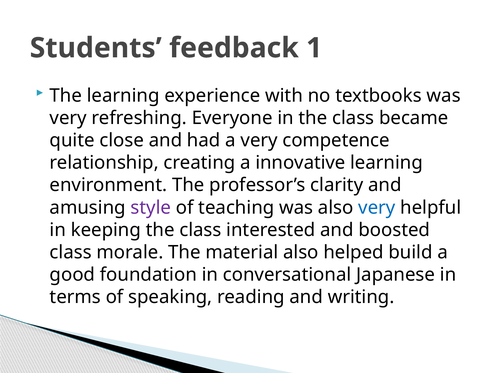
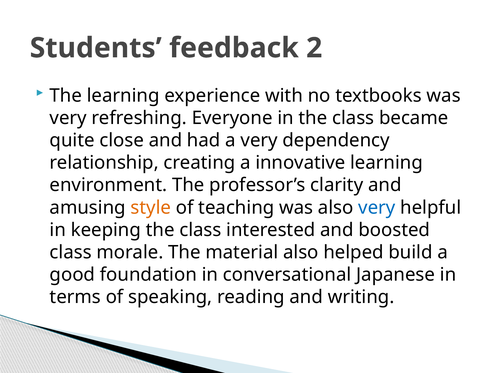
1: 1 -> 2 (314, 48)
competence: competence -> dependency (336, 140)
style colour: purple -> orange (151, 207)
